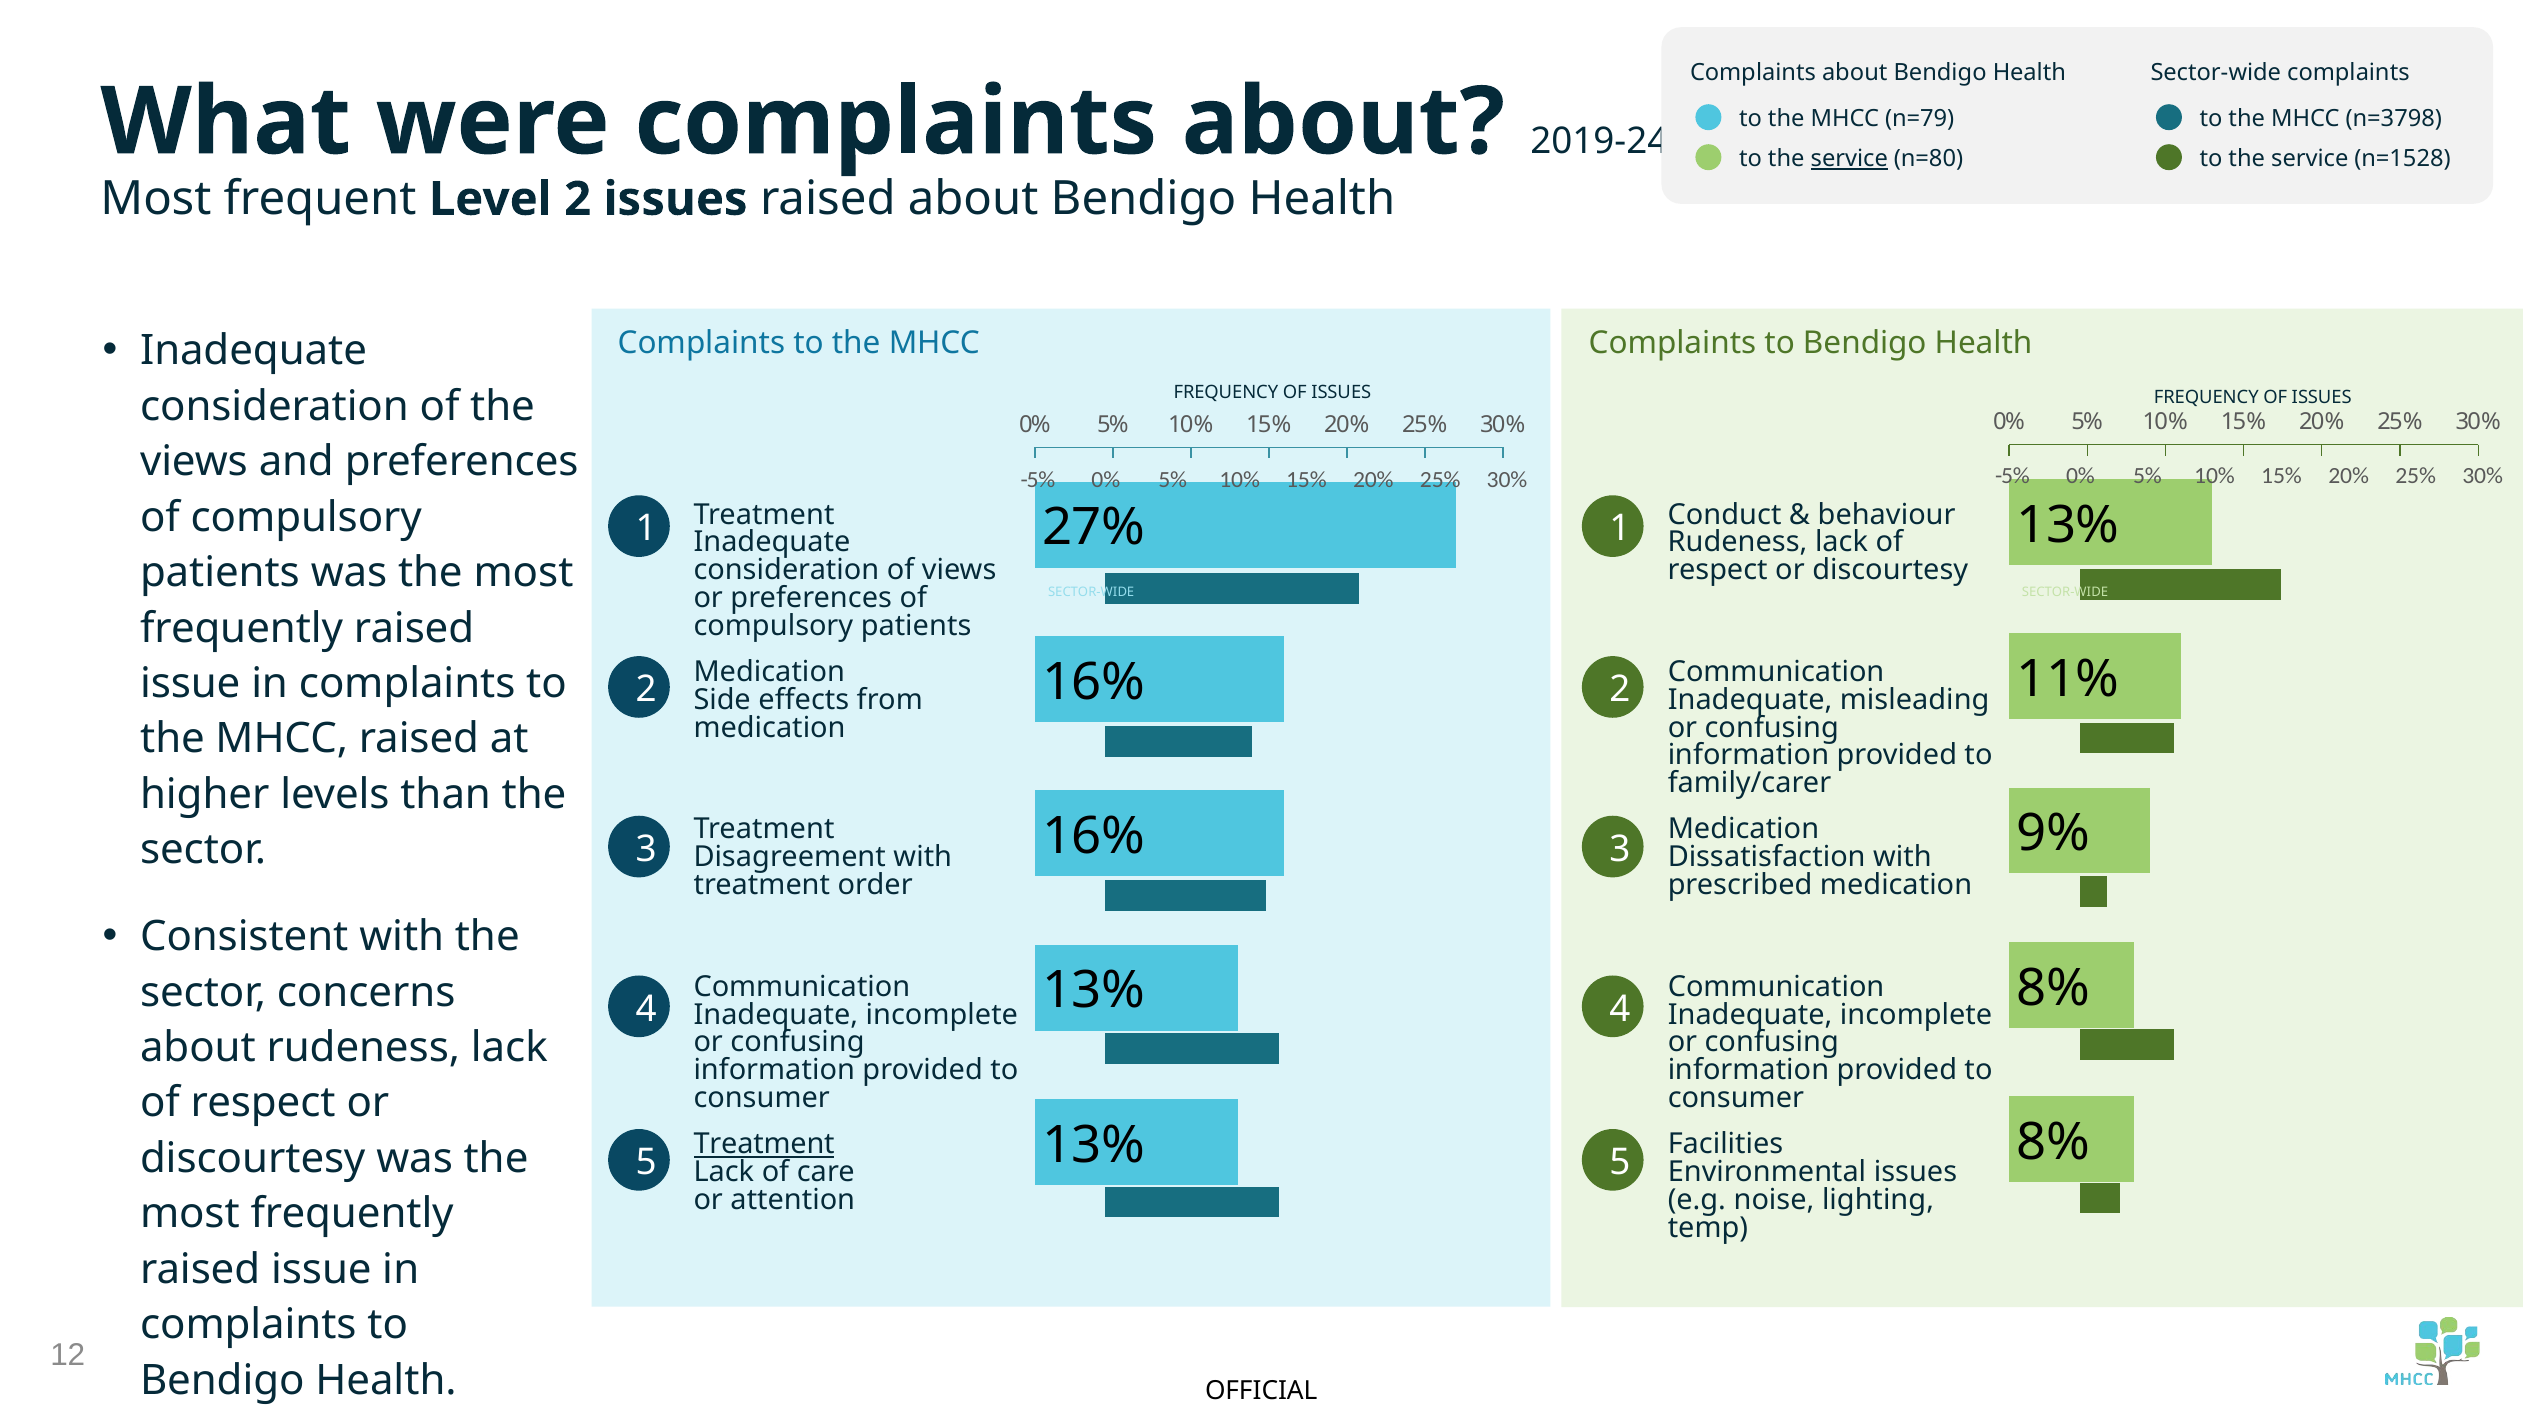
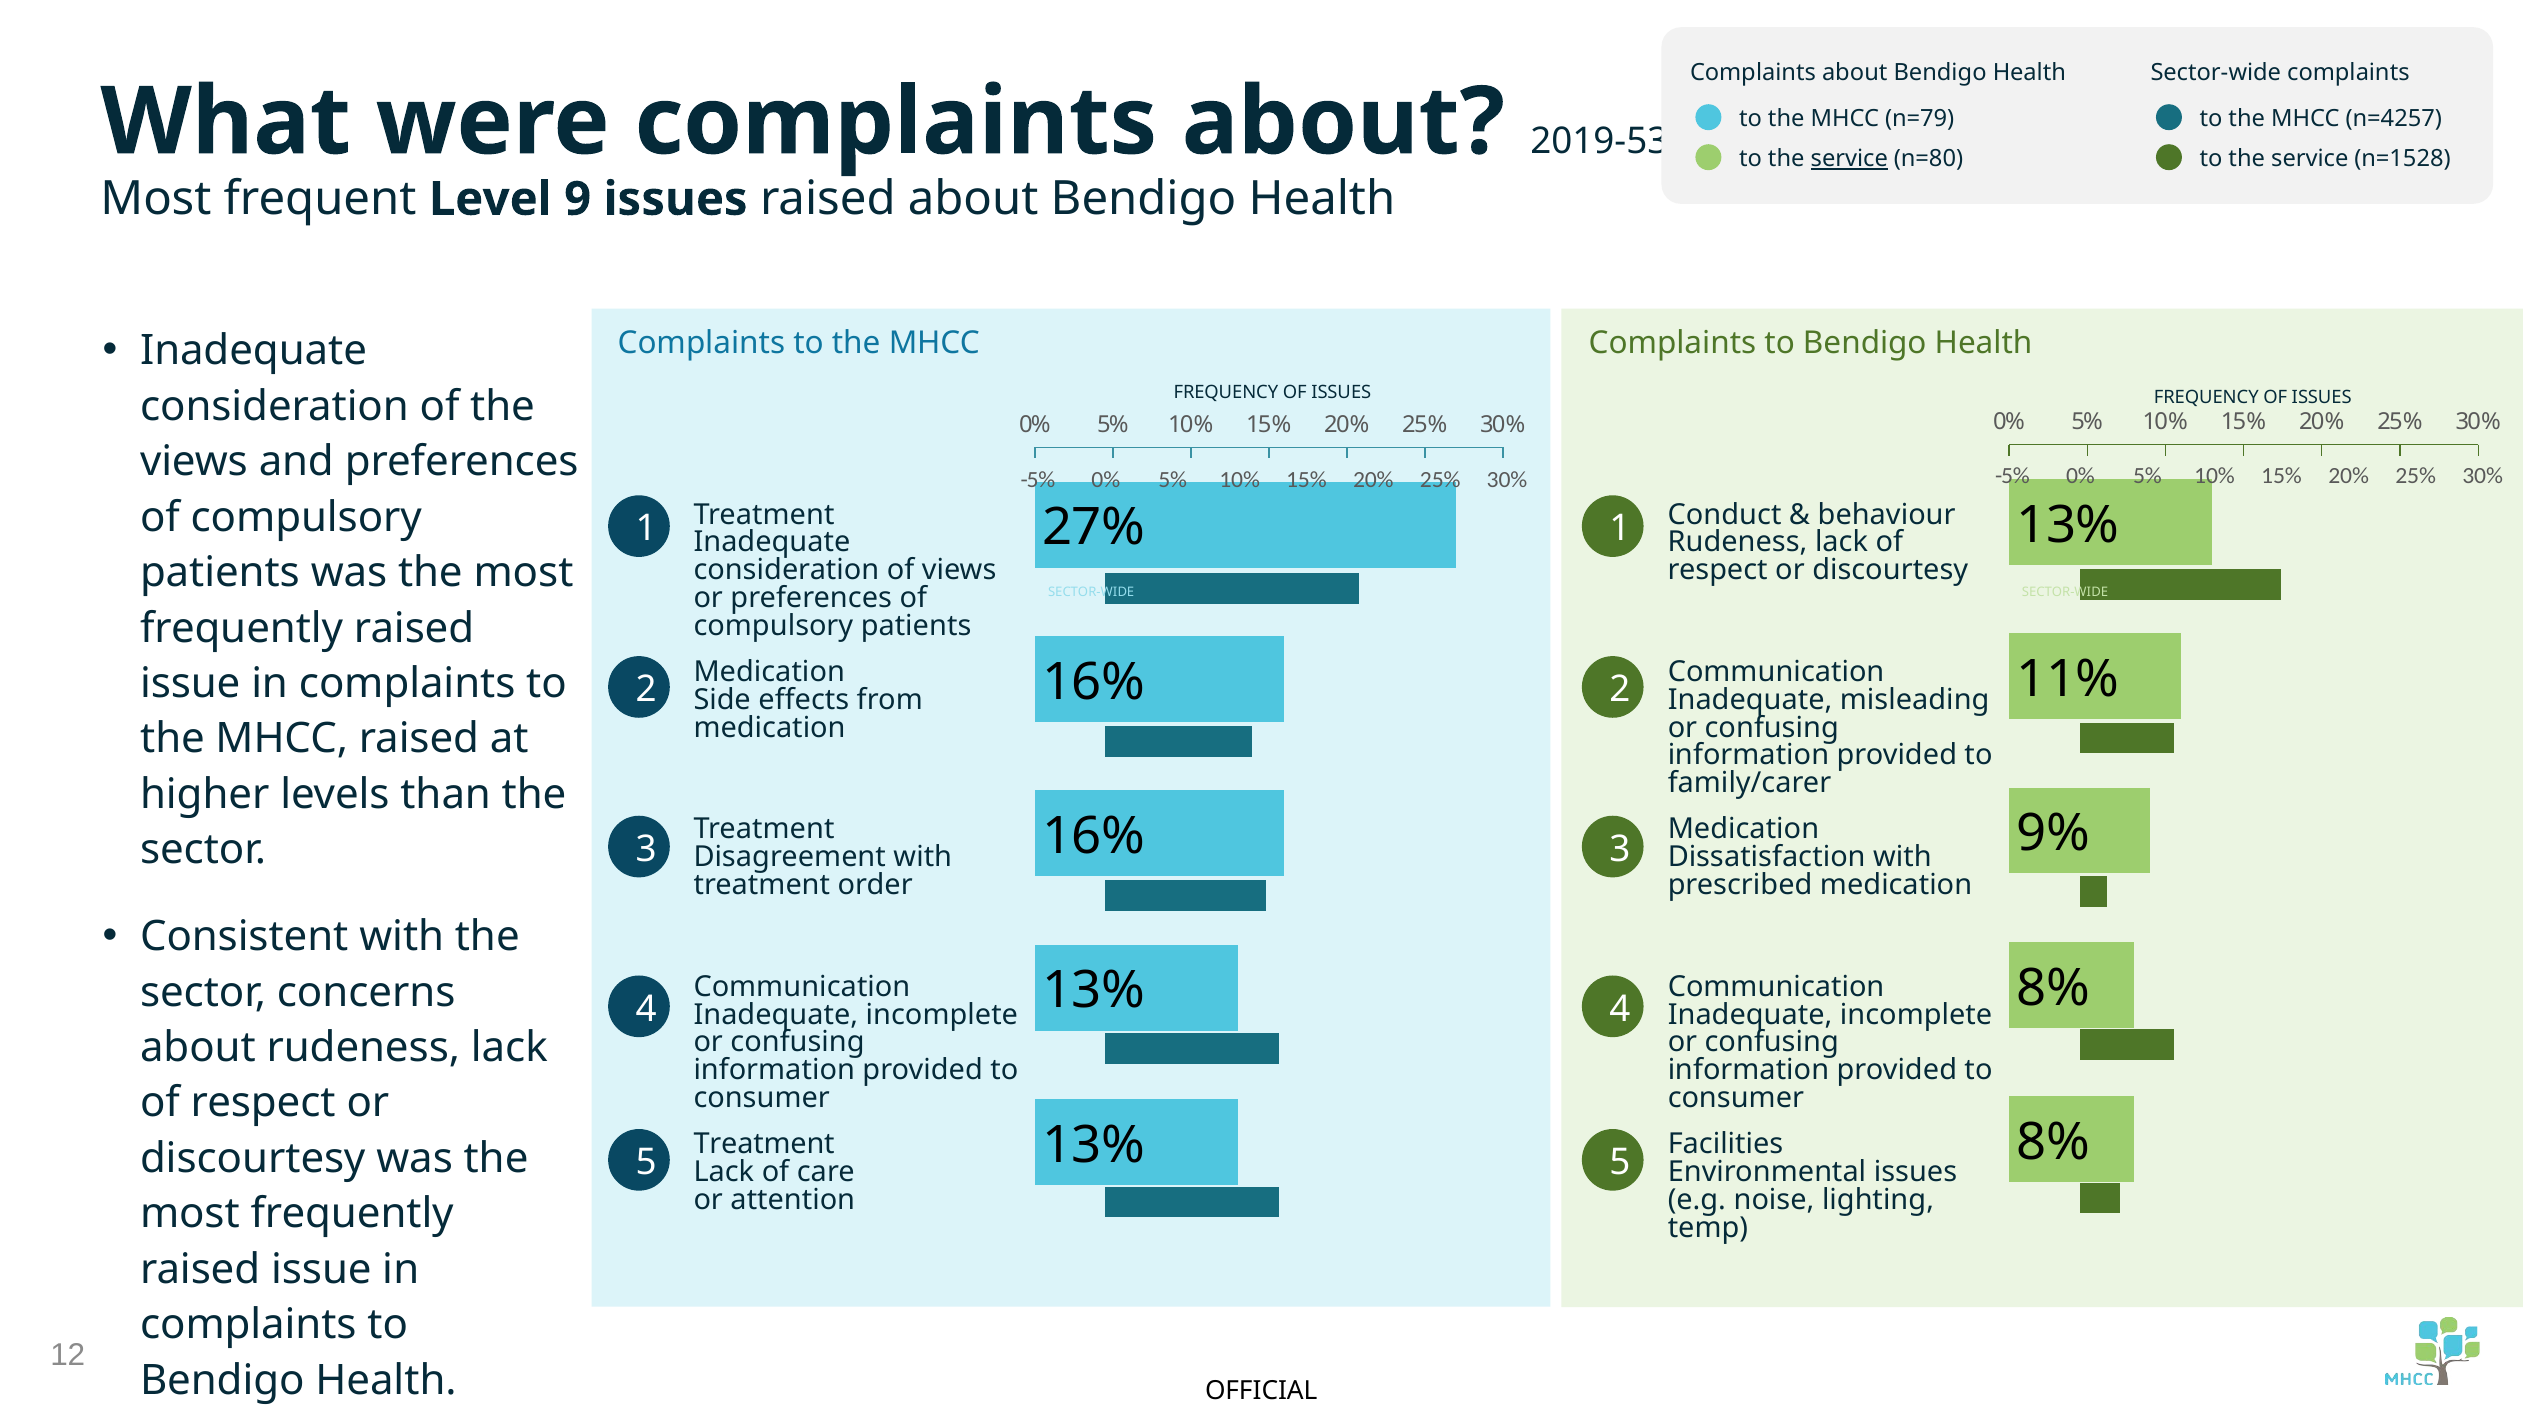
2019-24: 2019-24 -> 2019-53 (1599, 141)
n=3798: n=3798 -> n=4257 (2394, 119)
Level 2: 2 -> 9 (578, 199)
Treatment underline: present -> none (764, 1144)
